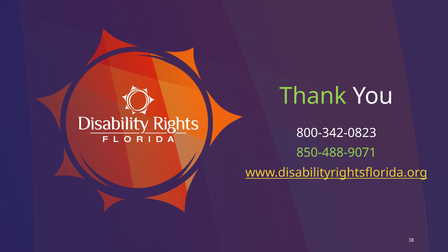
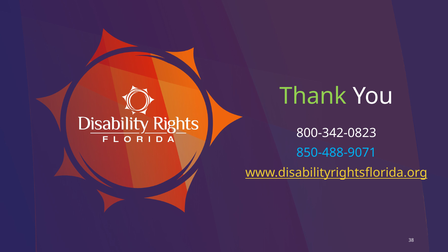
850-488-9071 colour: light green -> light blue (336, 153)
